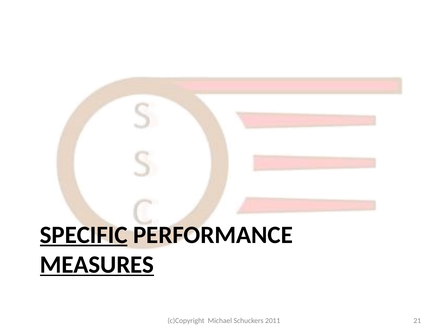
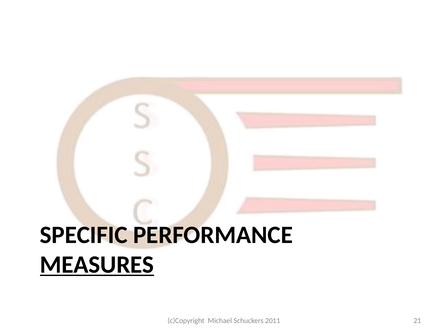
SPECIFIC underline: present -> none (84, 235)
